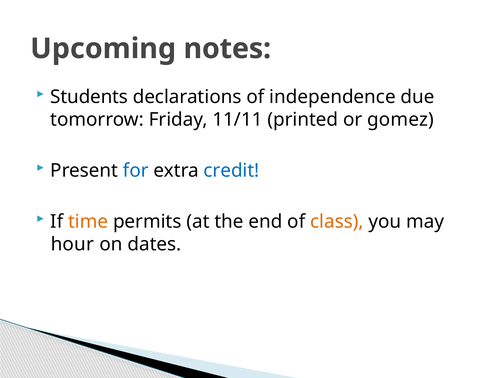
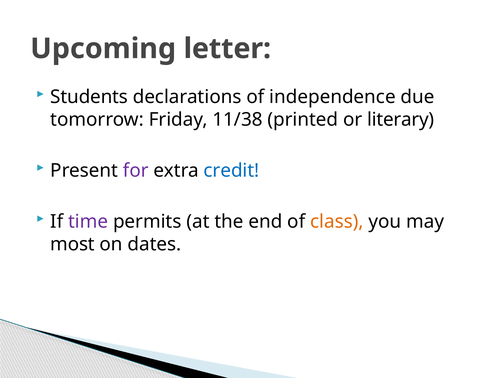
notes: notes -> letter (227, 49)
11/11: 11/11 -> 11/38 (237, 120)
gomez: gomez -> literary (401, 120)
for colour: blue -> purple (136, 170)
time colour: orange -> purple (88, 221)
hour: hour -> most (72, 244)
